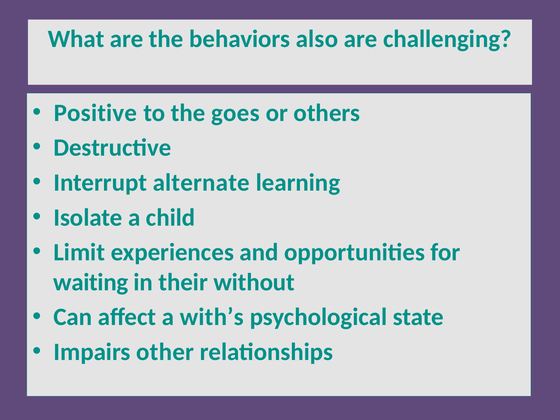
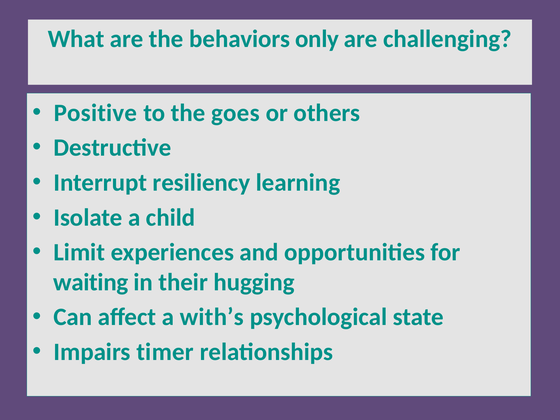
also: also -> only (317, 39)
alternate: alternate -> resiliency (201, 183)
without: without -> hugging (254, 282)
other: other -> timer (165, 352)
